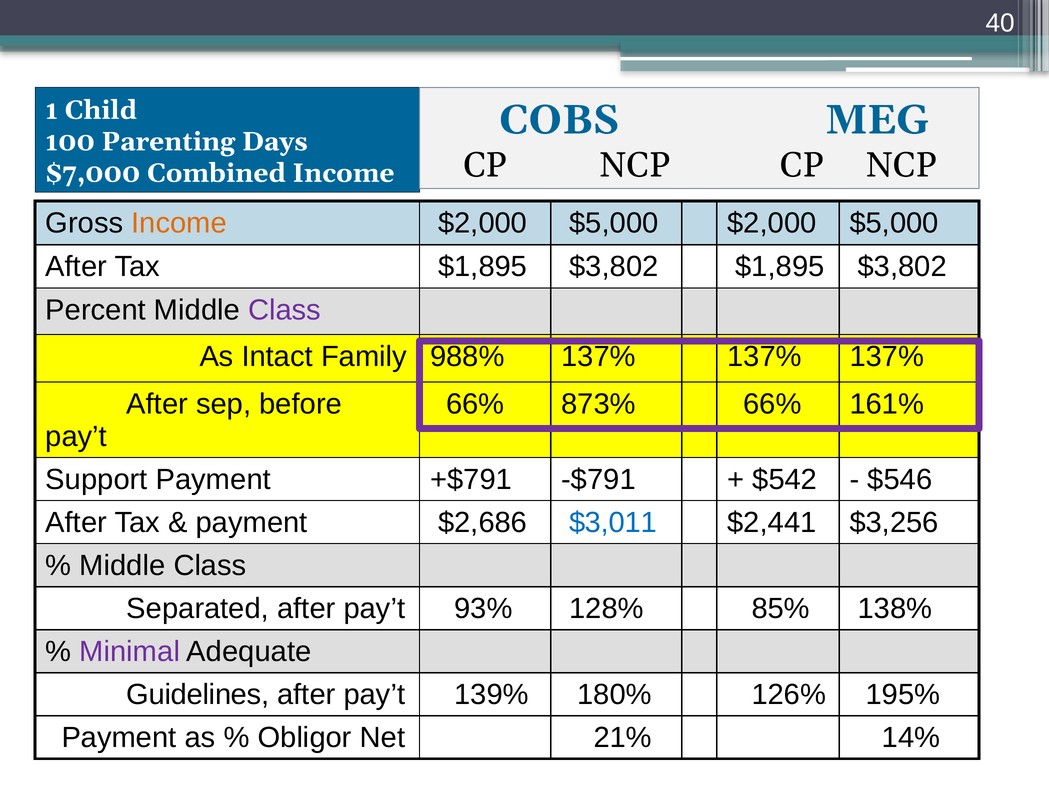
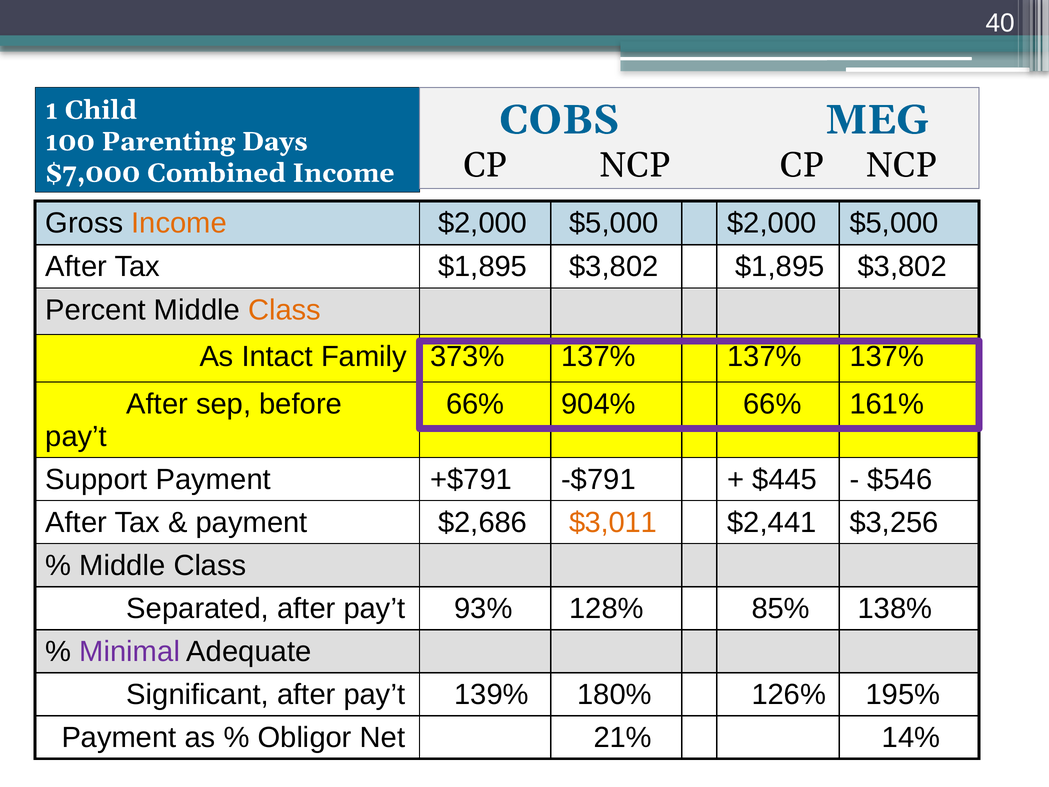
Class colour: purple -> orange (285, 310)
988%: 988% -> 373% (467, 356)
873%: 873% -> 904% (598, 404)
$542: $542 -> $445 (785, 479)
$3,011 colour: blue -> orange (613, 522)
Guidelines: Guidelines -> Significant (198, 695)
